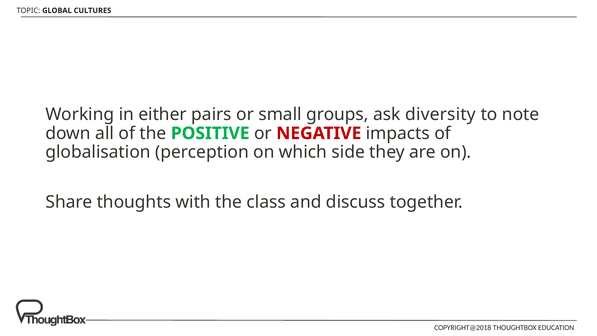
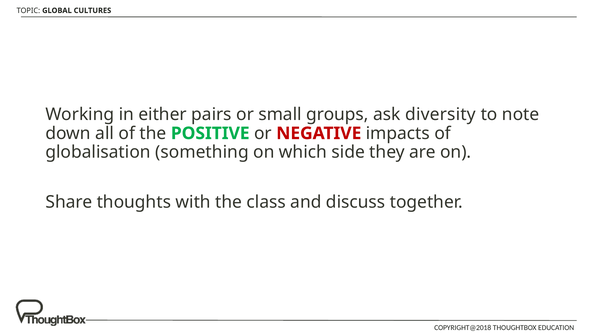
perception: perception -> something (202, 152)
